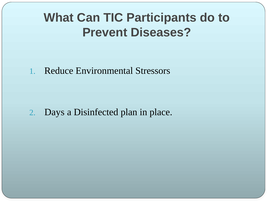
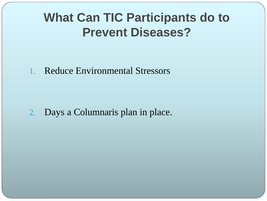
Disinfected: Disinfected -> Columnaris (96, 112)
